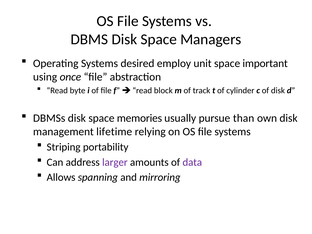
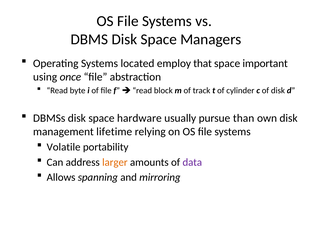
desired: desired -> located (137, 63)
unit: unit -> that (203, 63)
memories: memories -> hardware (139, 118)
Striping: Striping -> Volatile (64, 147)
larger colour: purple -> orange (115, 162)
